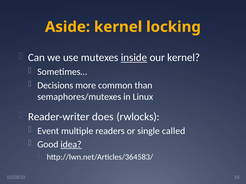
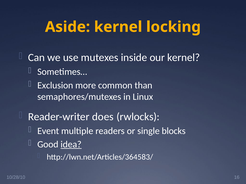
inside underline: present -> none (134, 58)
Decisions: Decisions -> Exclusion (55, 86)
called: called -> blocks (174, 131)
